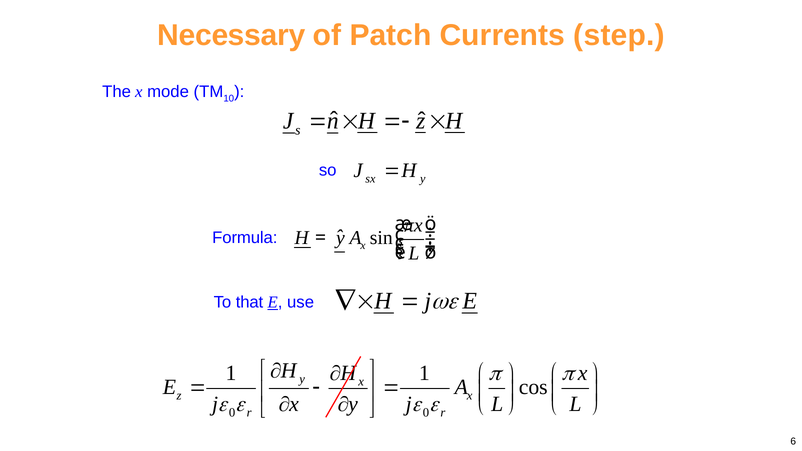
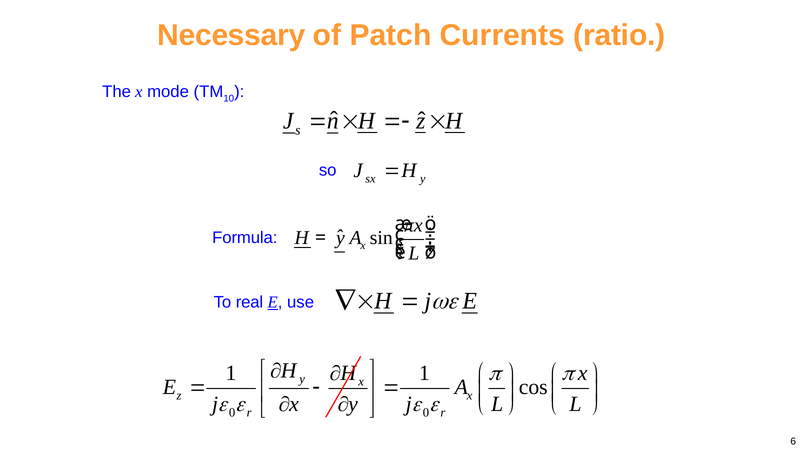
step: step -> ratio (619, 35)
that: that -> real (249, 302)
